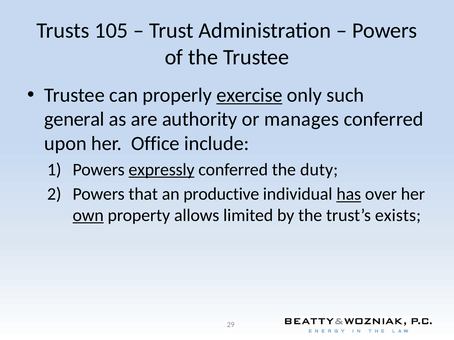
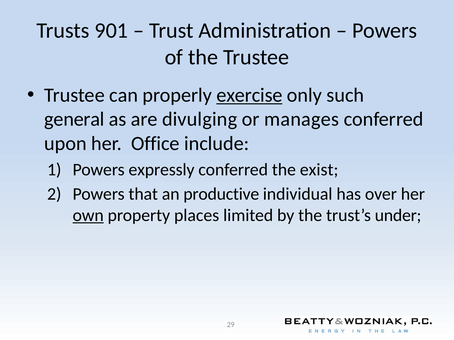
105: 105 -> 901 (111, 31)
authority: authority -> divulging (200, 119)
expressly underline: present -> none (162, 170)
duty: duty -> exist (319, 170)
has underline: present -> none (349, 194)
allows: allows -> places (197, 216)
exists: exists -> under (398, 216)
